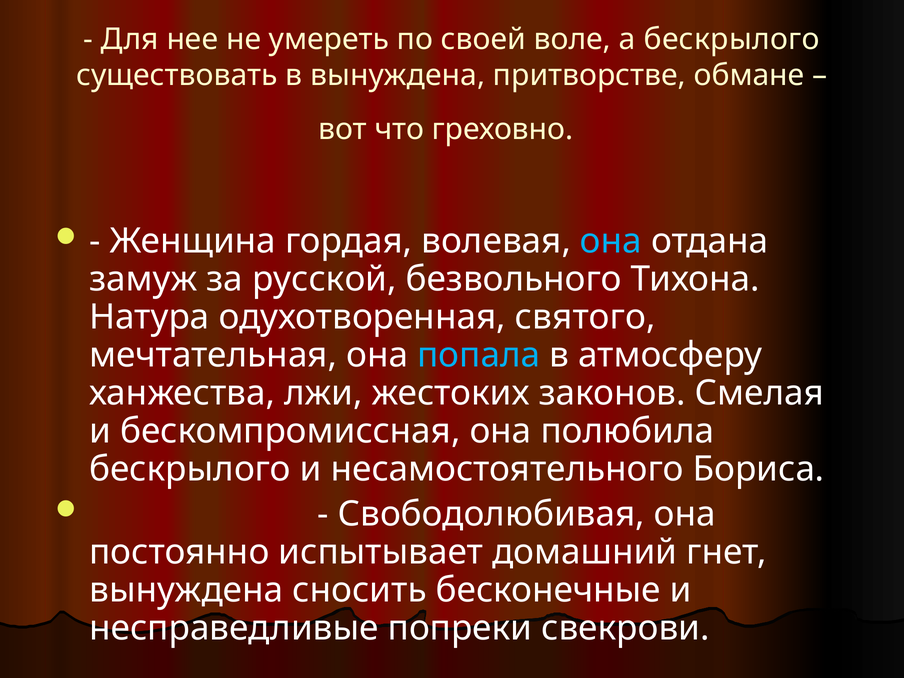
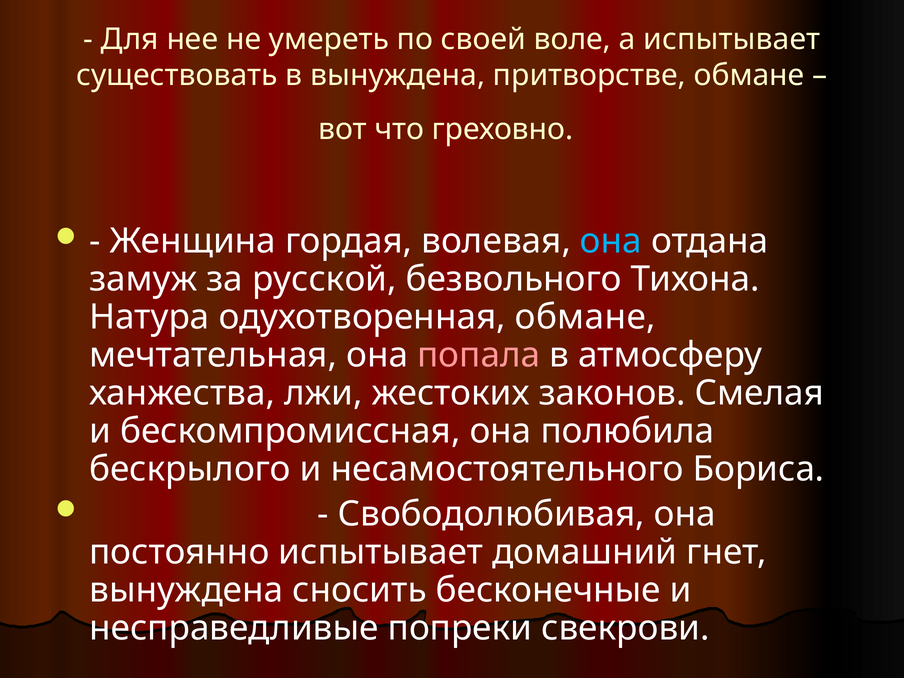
а бескрылого: бескрылого -> испытывает (732, 39)
одухотворенная святого: святого -> обмане (585, 317)
попала colour: light blue -> pink (479, 355)
